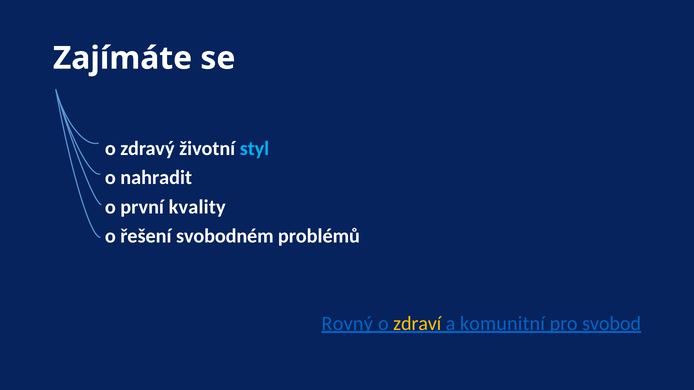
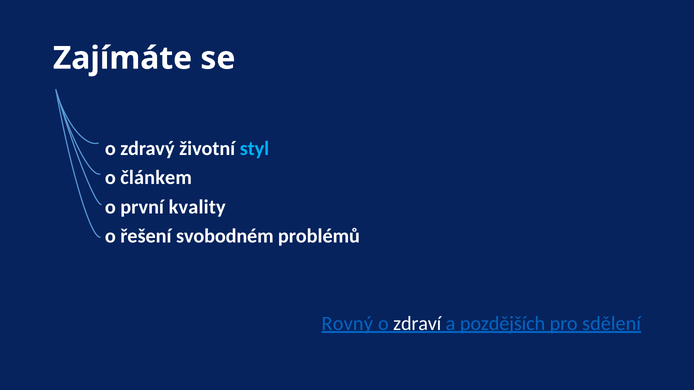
nahradit: nahradit -> článkem (156, 178)
zdraví colour: yellow -> white (417, 324)
komunitní: komunitní -> pozdějších (503, 324)
svobod: svobod -> sdělení (612, 324)
